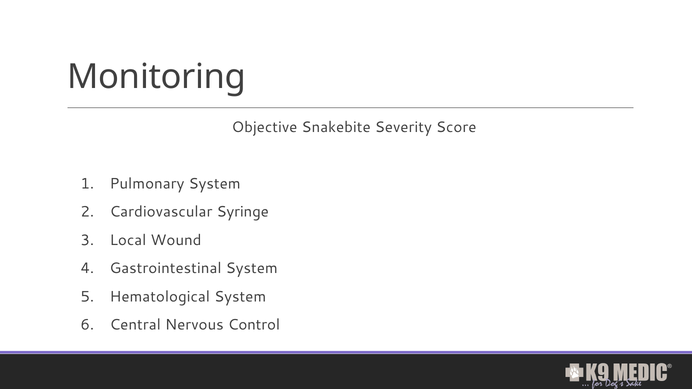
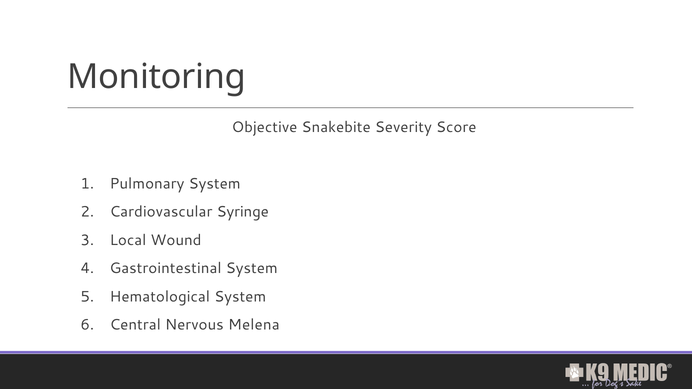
Control: Control -> Melena (254, 325)
